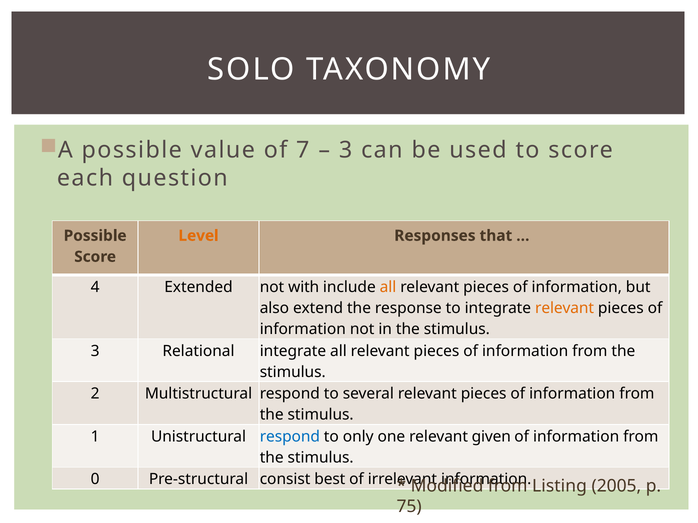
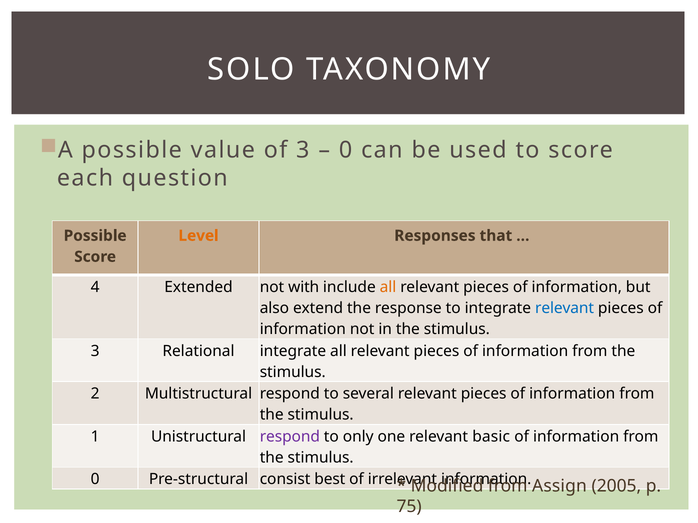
of 7: 7 -> 3 (303, 150)
3: 3 -> 0 (346, 150)
relevant colour: orange -> blue (565, 308)
respond colour: blue -> purple (290, 437)
given: given -> basic (491, 437)
Listing: Listing -> Assign (559, 486)
